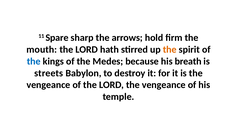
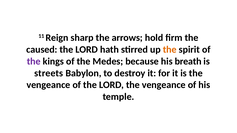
Spare: Spare -> Reign (57, 38)
mouth: mouth -> caused (42, 50)
the colour: blue -> purple (34, 61)
